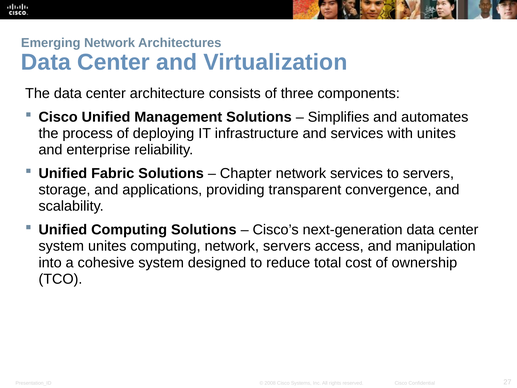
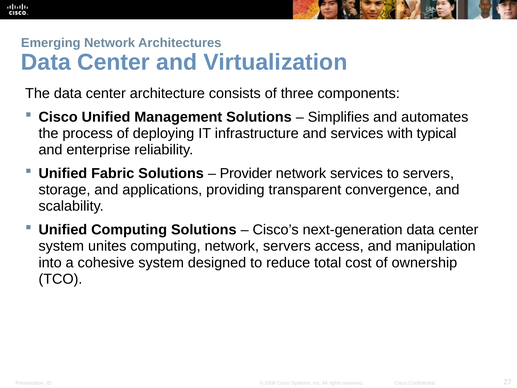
with unites: unites -> typical (437, 133)
Chapter: Chapter -> Provider (246, 173)
